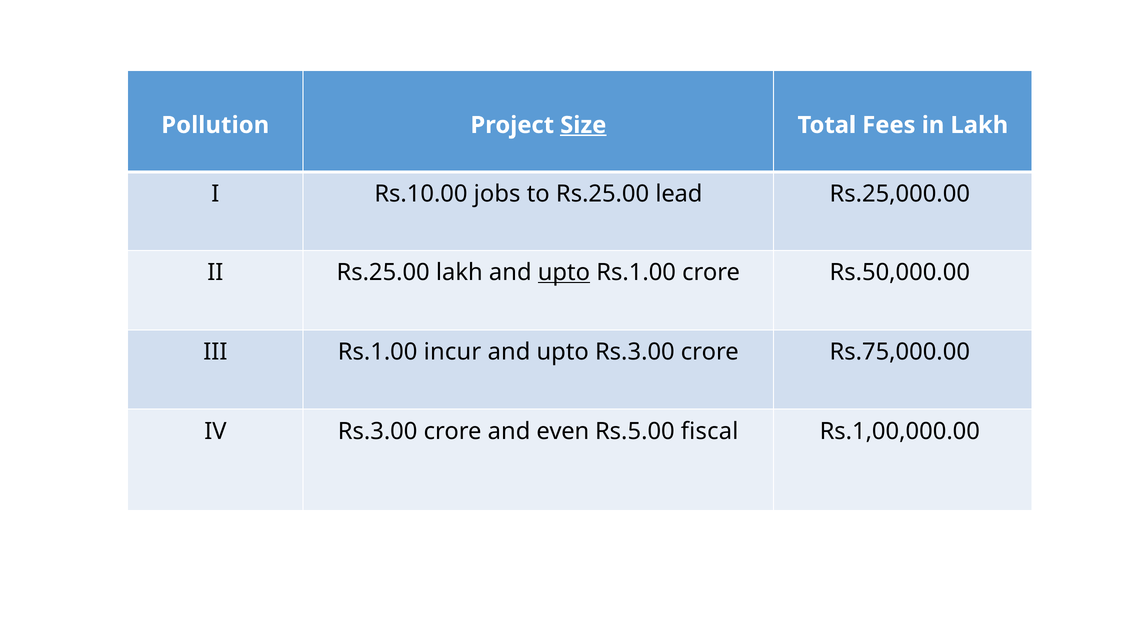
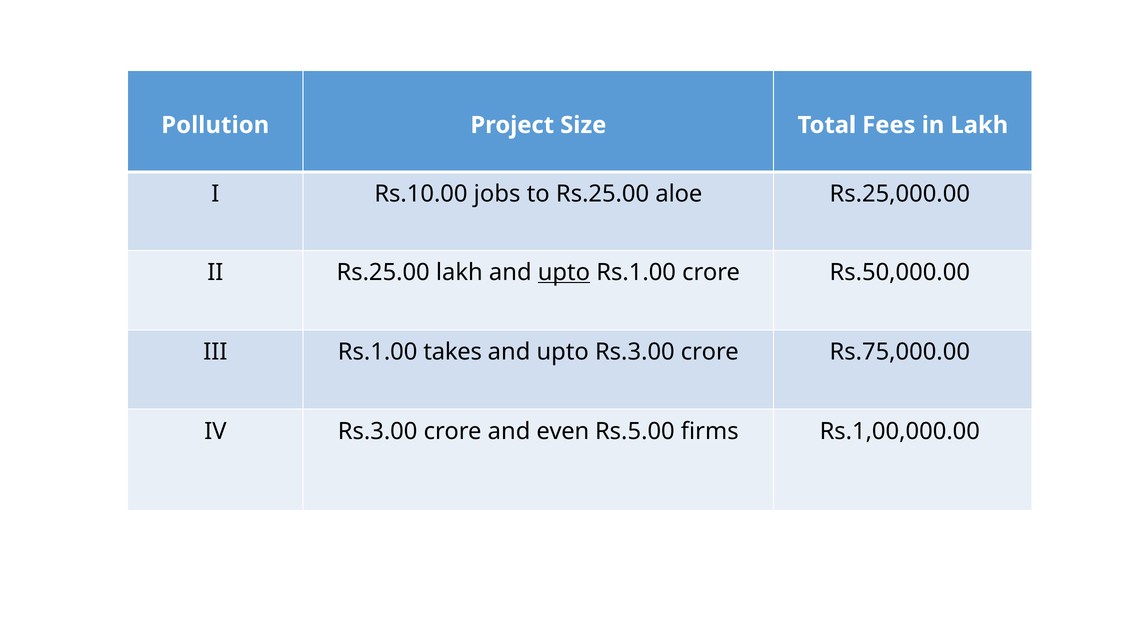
Size underline: present -> none (583, 125)
lead: lead -> aloe (679, 194)
incur: incur -> takes (453, 352)
fiscal: fiscal -> firms (710, 431)
